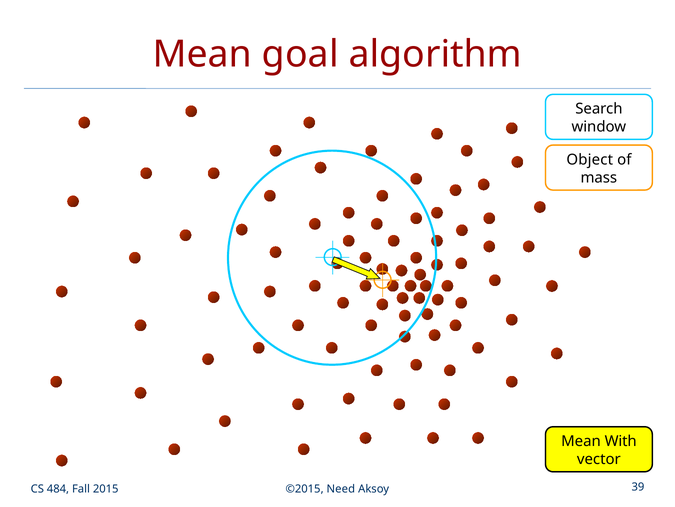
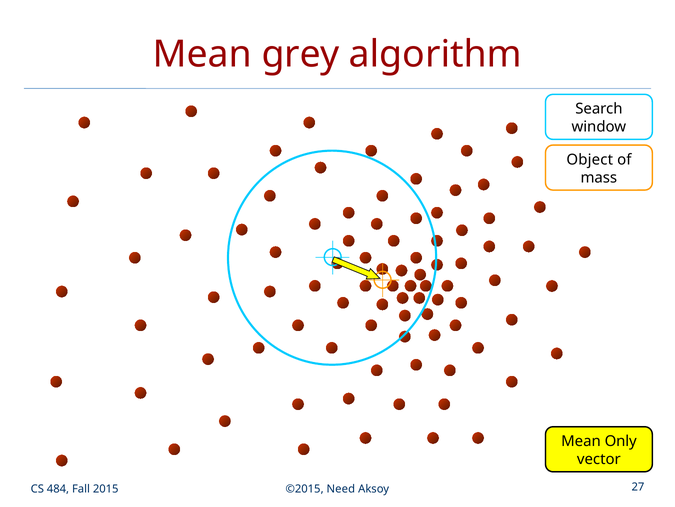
goal: goal -> grey (301, 54)
With: With -> Only (621, 441)
39: 39 -> 27 (638, 487)
